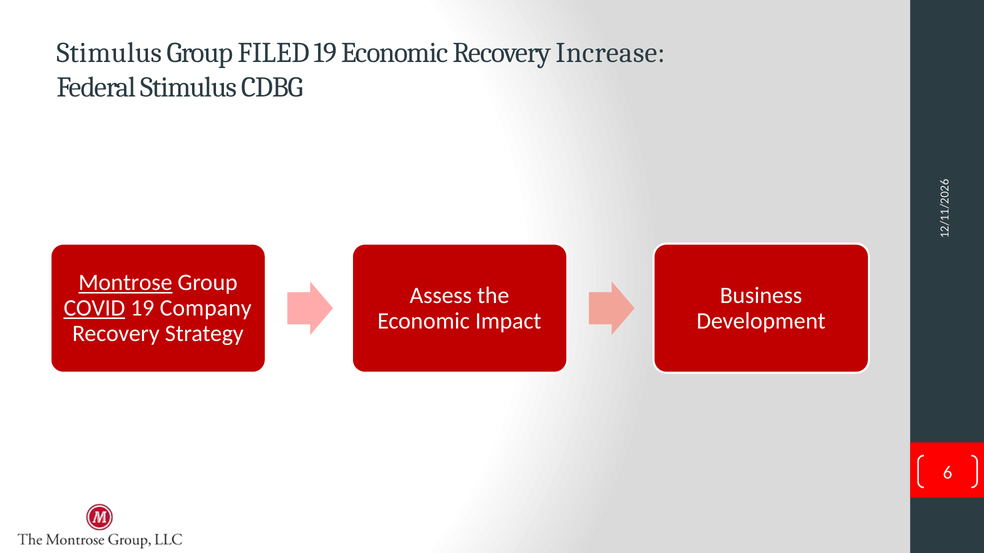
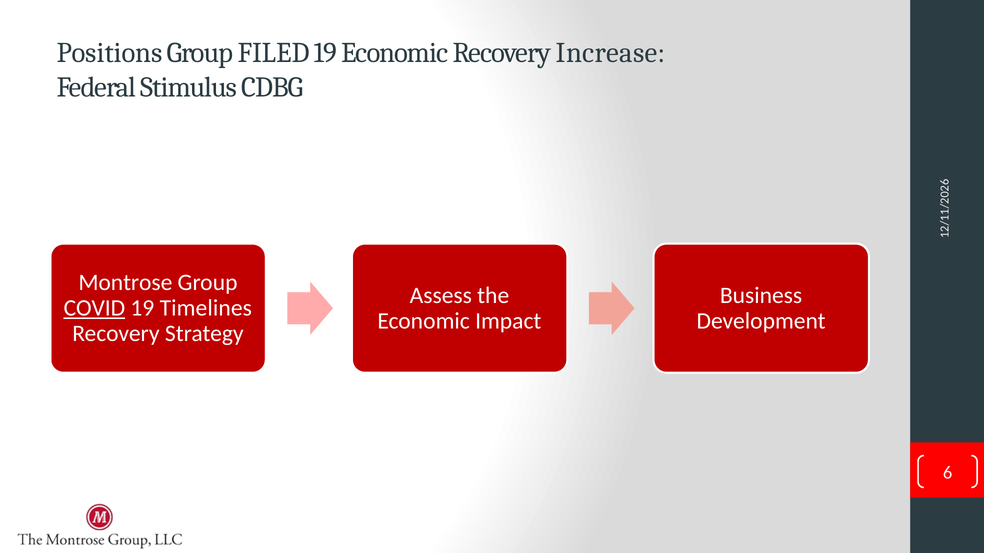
Stimulus: Stimulus -> Positions (110, 53)
Montrose underline: present -> none (125, 283)
Company: Company -> Timelines (206, 308)
